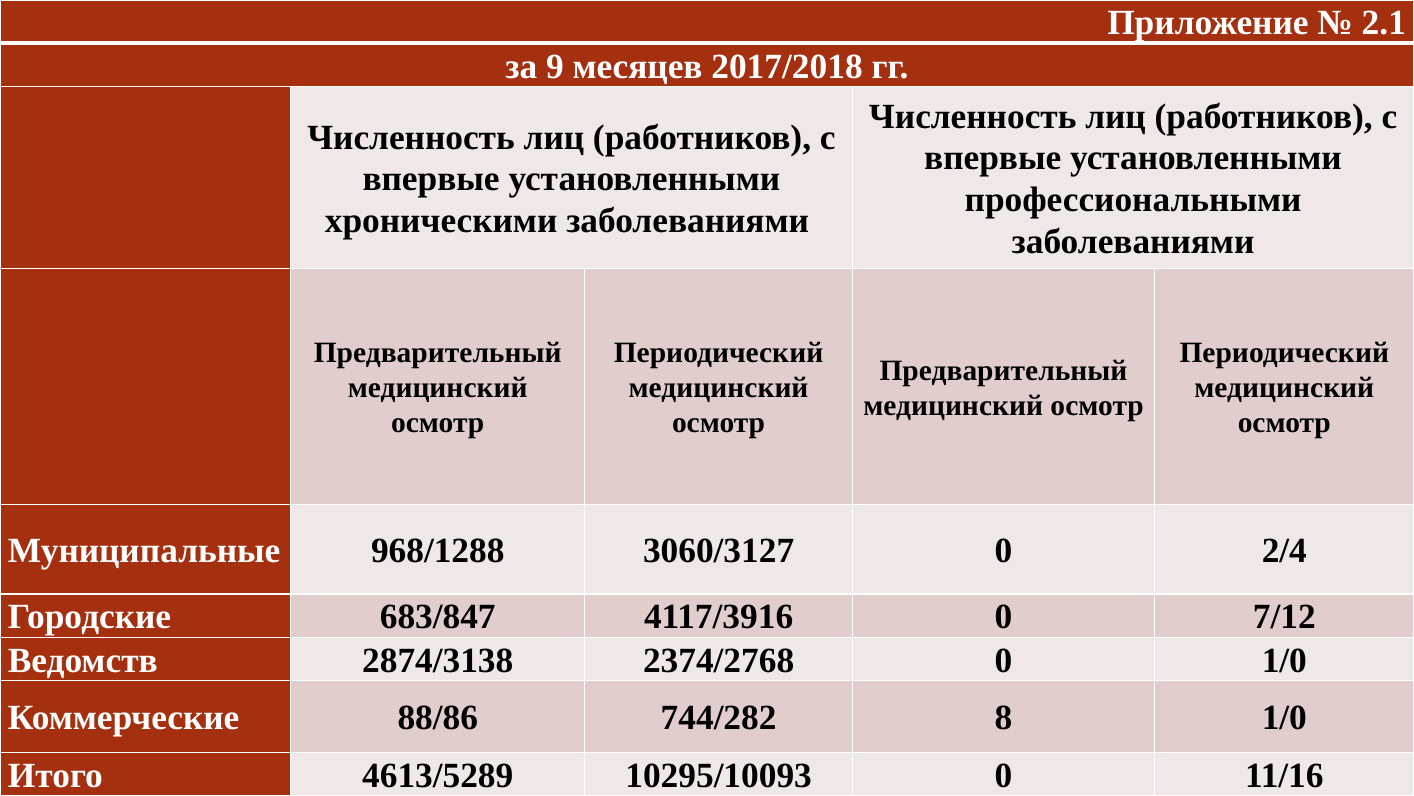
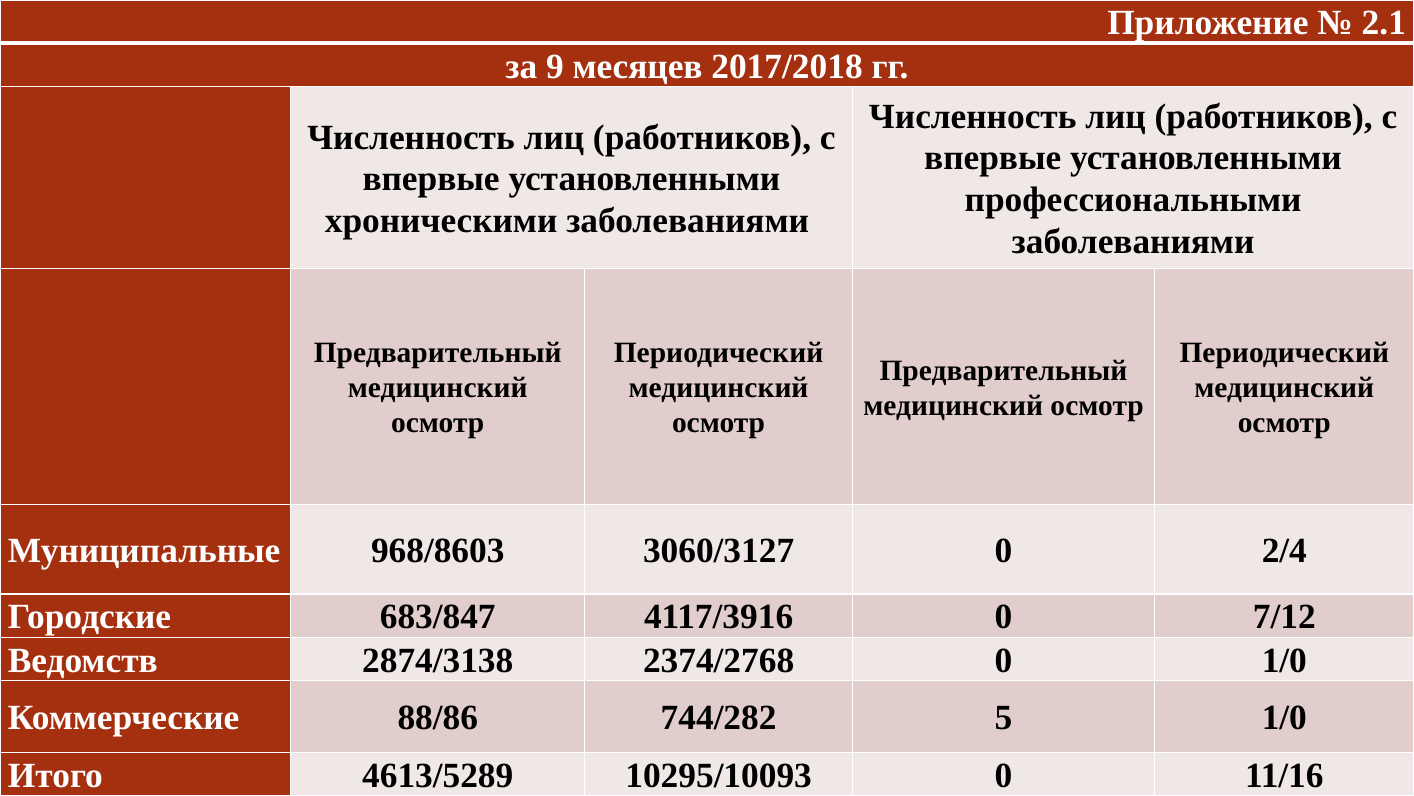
968/1288: 968/1288 -> 968/8603 (438, 550)
8: 8 -> 5 (1004, 718)
